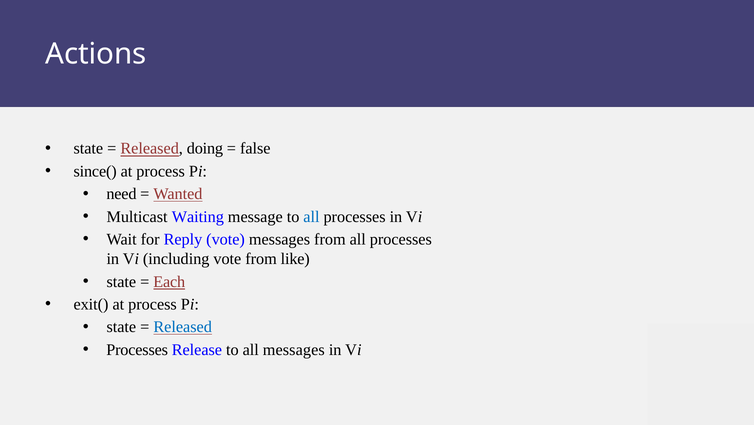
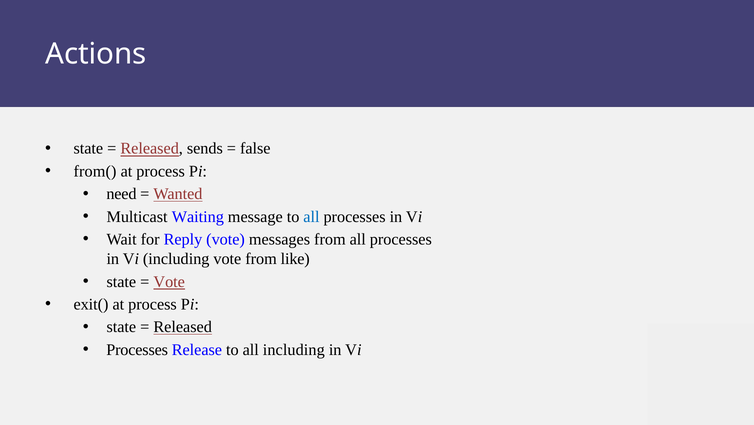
doing: doing -> sends (205, 149)
since(: since( -> from( (95, 171)
Each: Each -> Vote (169, 282)
Released colour: blue -> black (183, 327)
all messages: messages -> including (294, 350)
